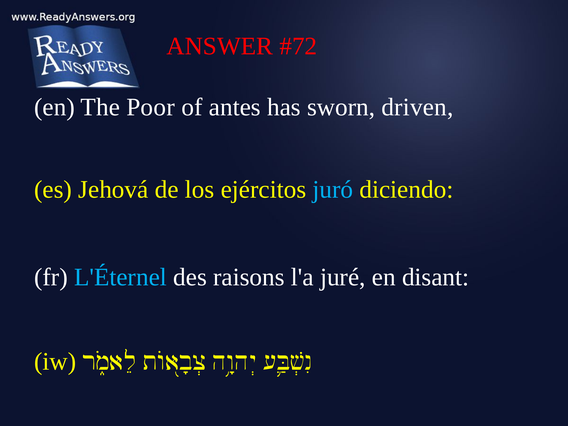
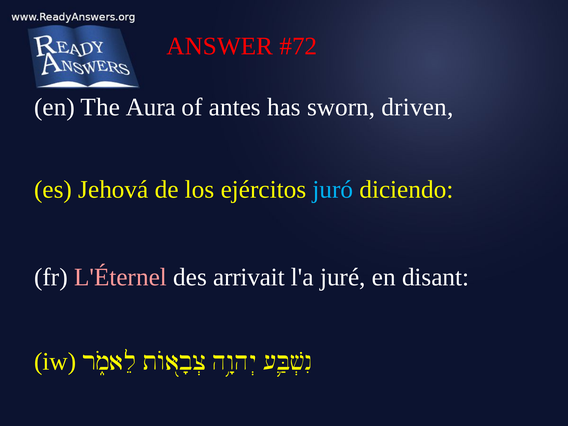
Poor: Poor -> Aura (151, 107)
L'Éternel colour: light blue -> pink (120, 277)
raisons: raisons -> arrivait (249, 277)
